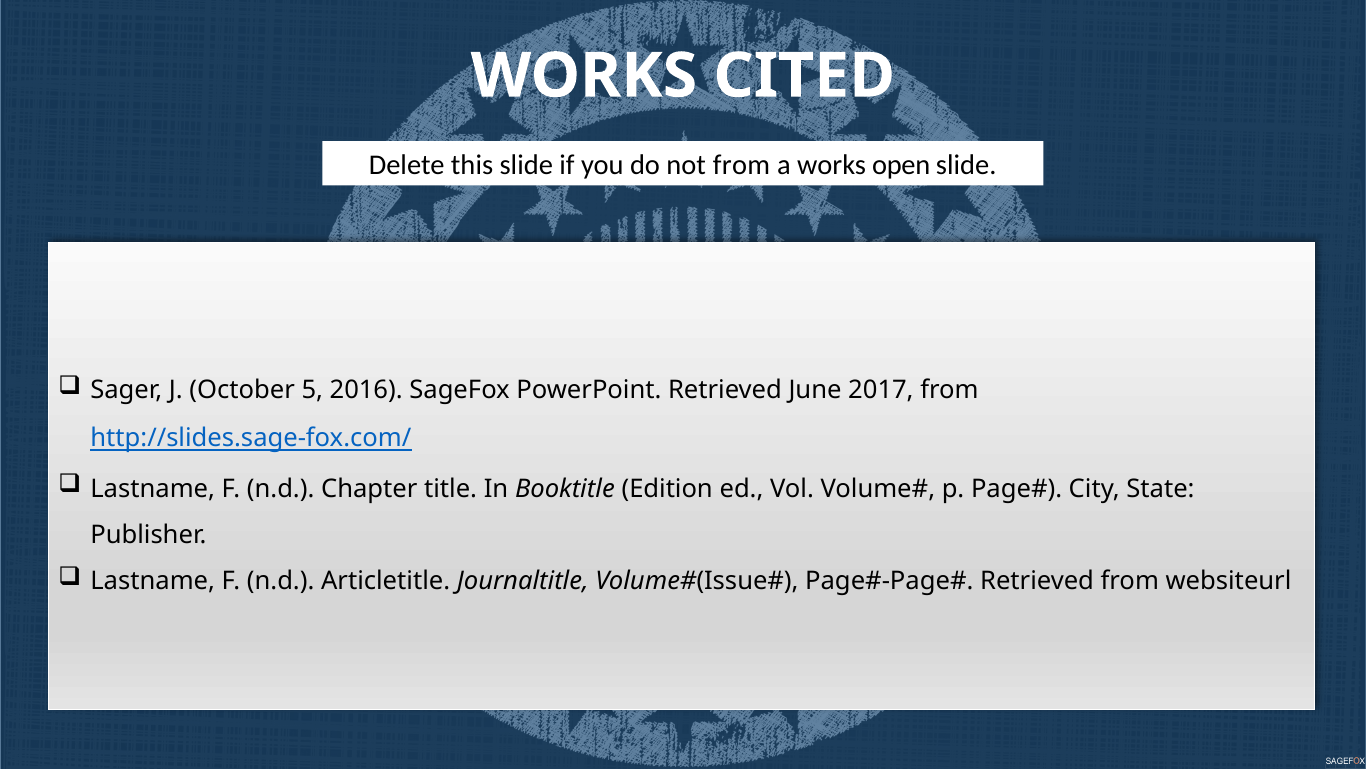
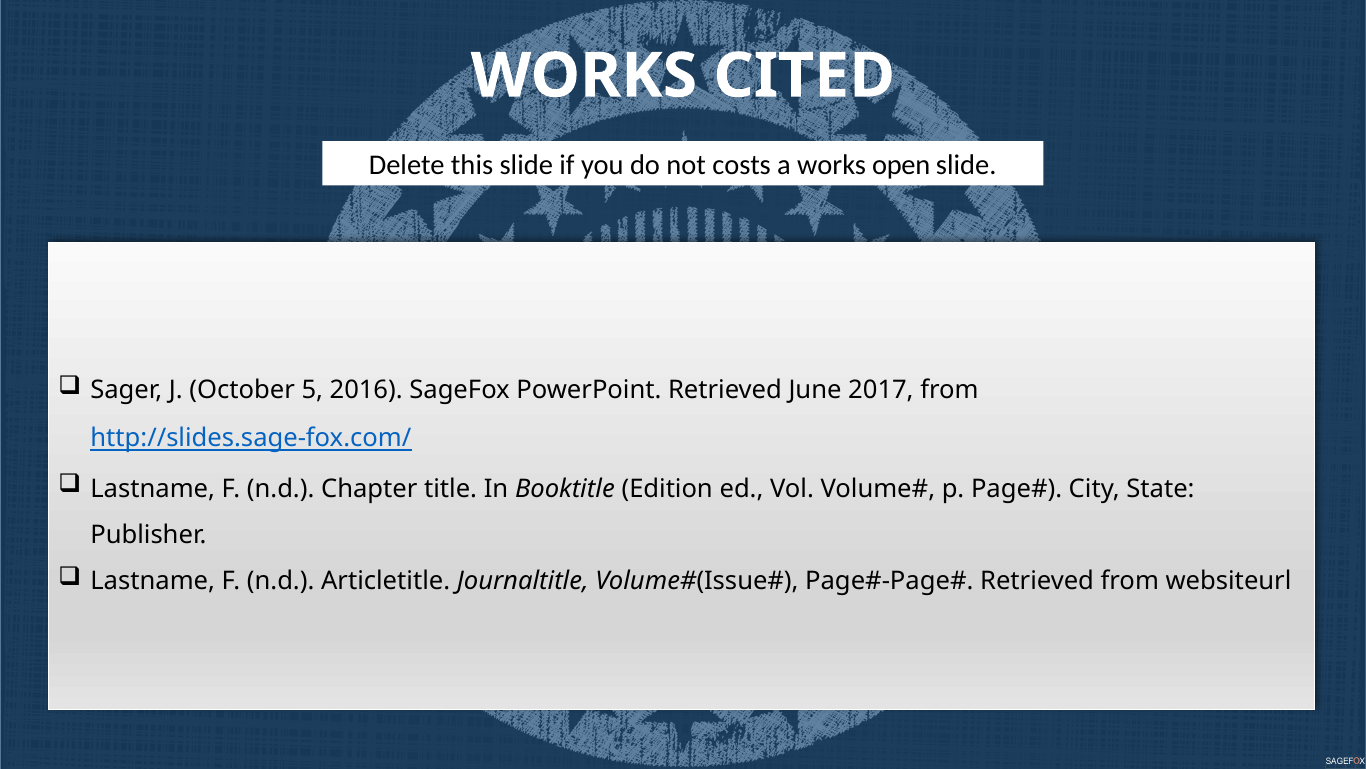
not from: from -> costs (742, 165)
